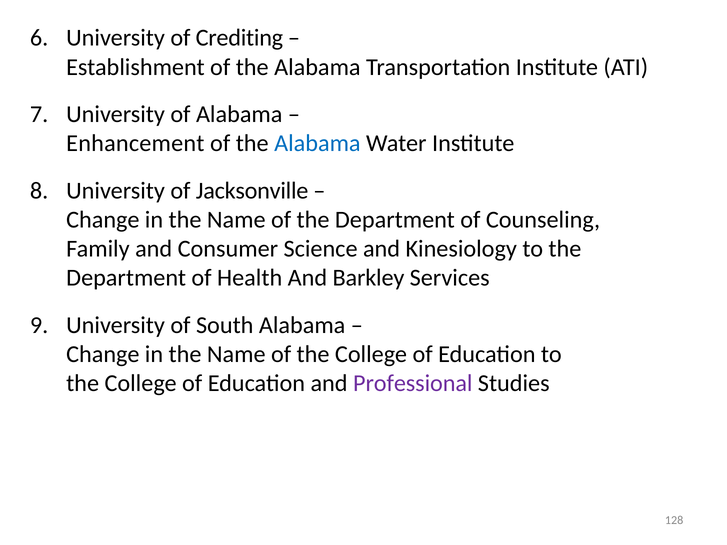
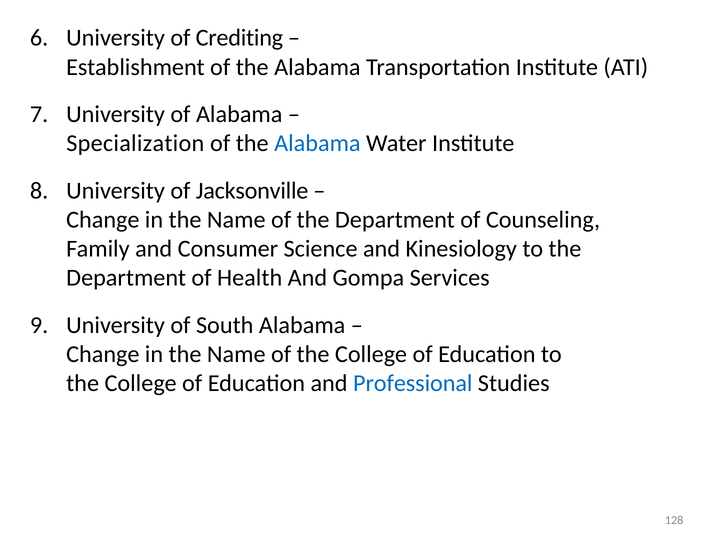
Enhancement: Enhancement -> Specialization (135, 143)
Barkley: Barkley -> Gompa (368, 278)
Professional colour: purple -> blue (413, 383)
